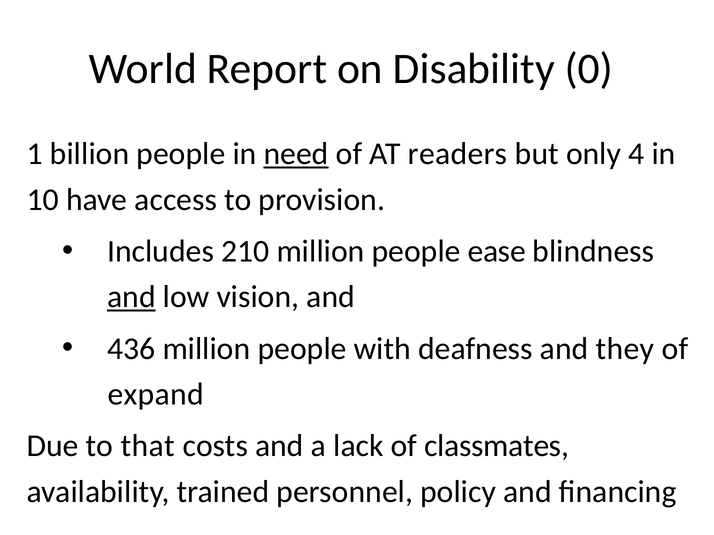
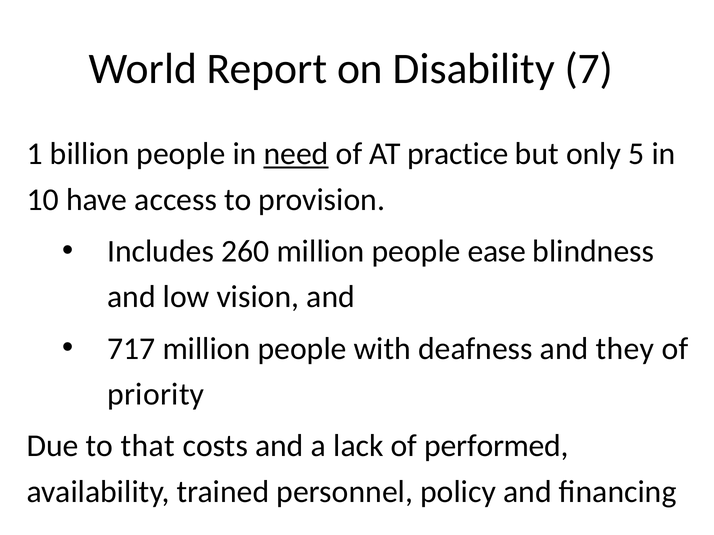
0: 0 -> 7 (589, 69)
readers: readers -> practice (458, 154)
4: 4 -> 5 (636, 154)
210: 210 -> 260 (245, 251)
and underline: present -> none (131, 297)
436: 436 -> 717 (131, 349)
expand: expand -> priority (156, 395)
classmates: classmates -> performed (497, 446)
